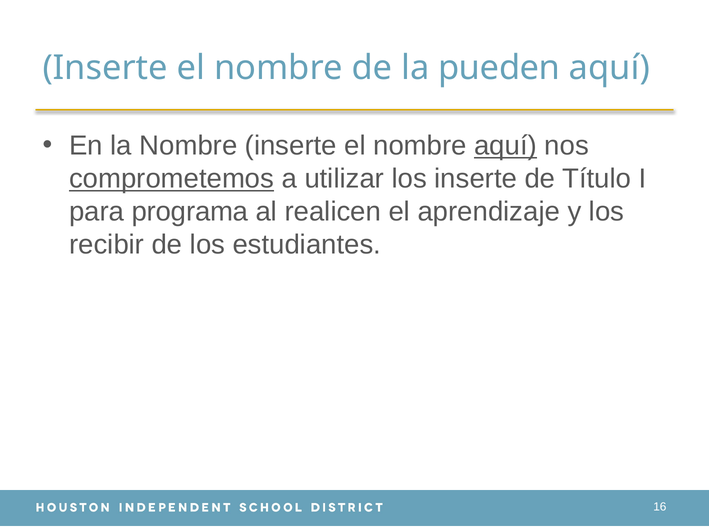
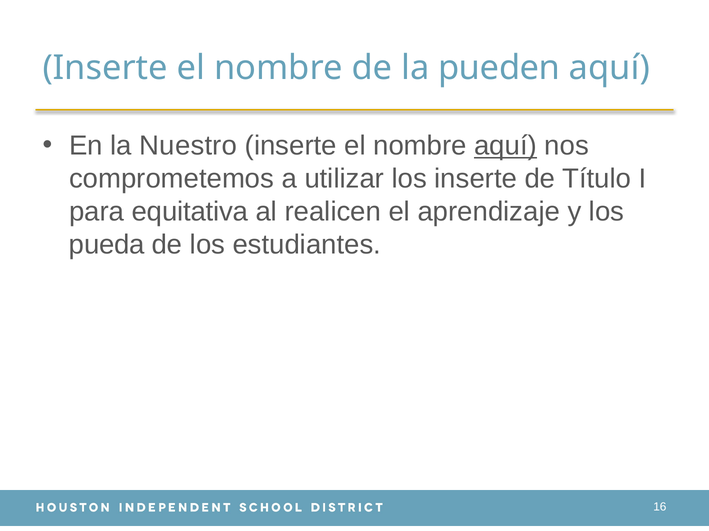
la Nombre: Nombre -> Nuestro (188, 146)
comprometemos underline: present -> none (172, 179)
programa: programa -> equitativa (190, 212)
recibir: recibir -> pueda (107, 245)
